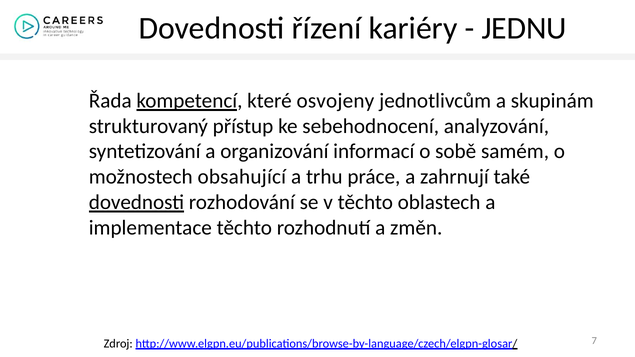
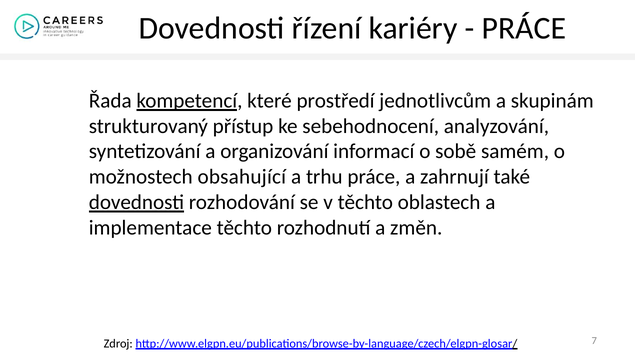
JEDNU: JEDNU -> PRÁCE (524, 28)
osvojeny: osvojeny -> prostředí (336, 101)
